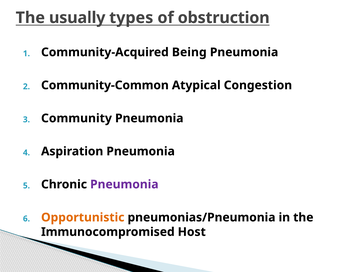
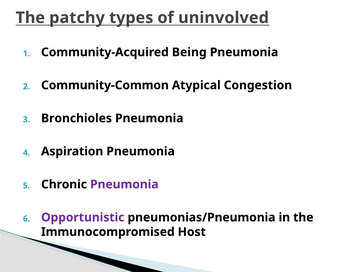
usually: usually -> patchy (77, 18)
obstruction: obstruction -> uninvolved (224, 18)
Community: Community -> Bronchioles (77, 118)
Opportunistic colour: orange -> purple (83, 217)
